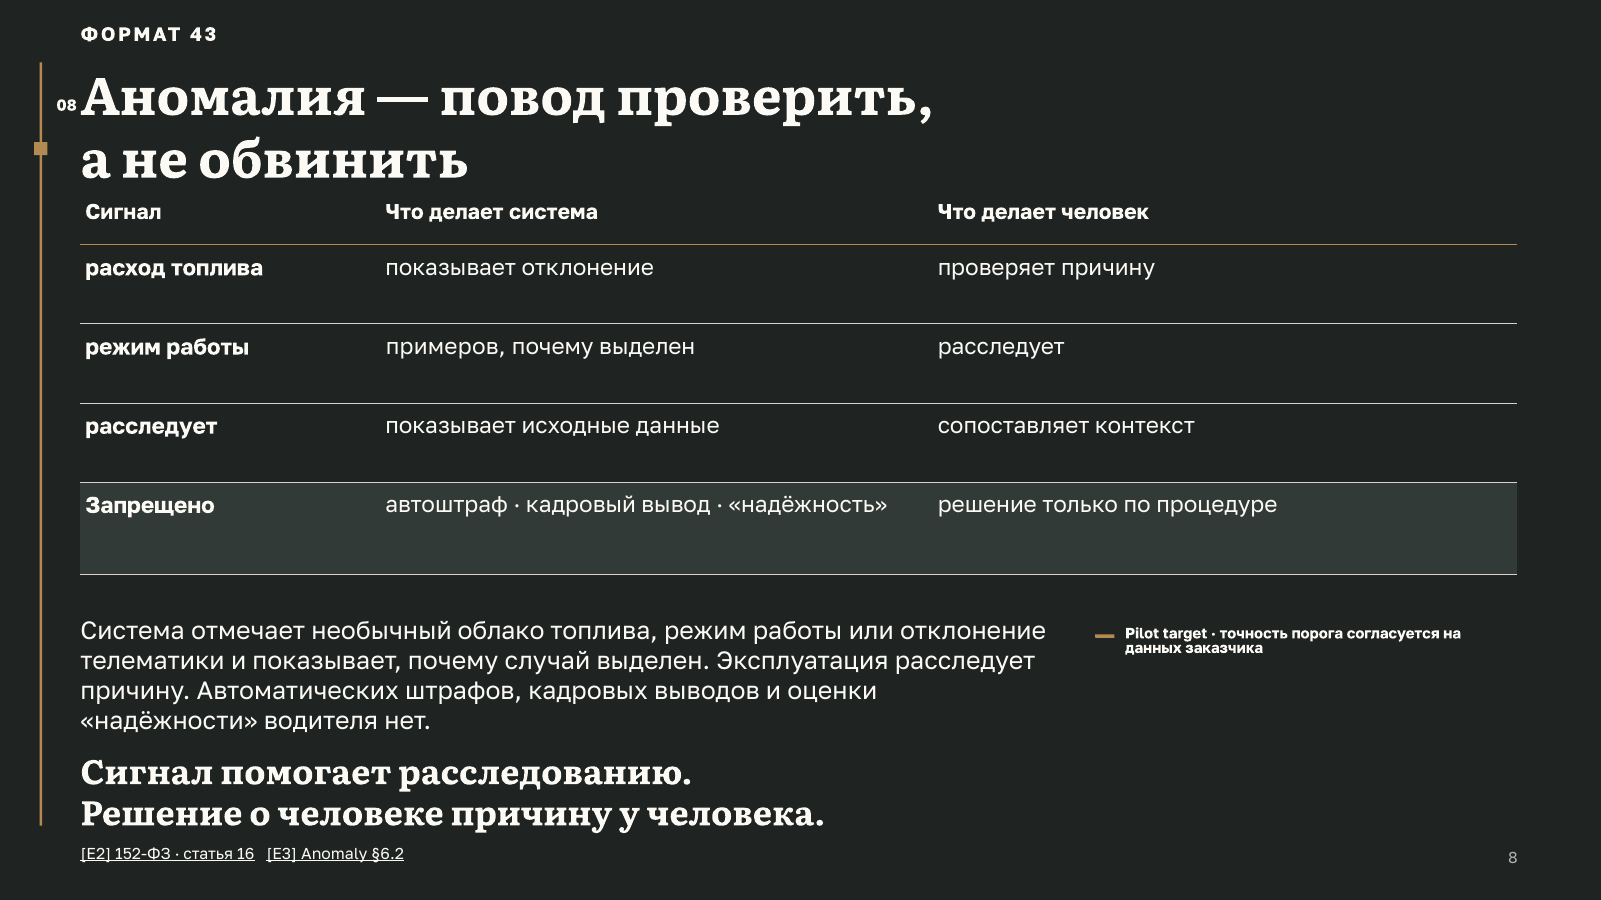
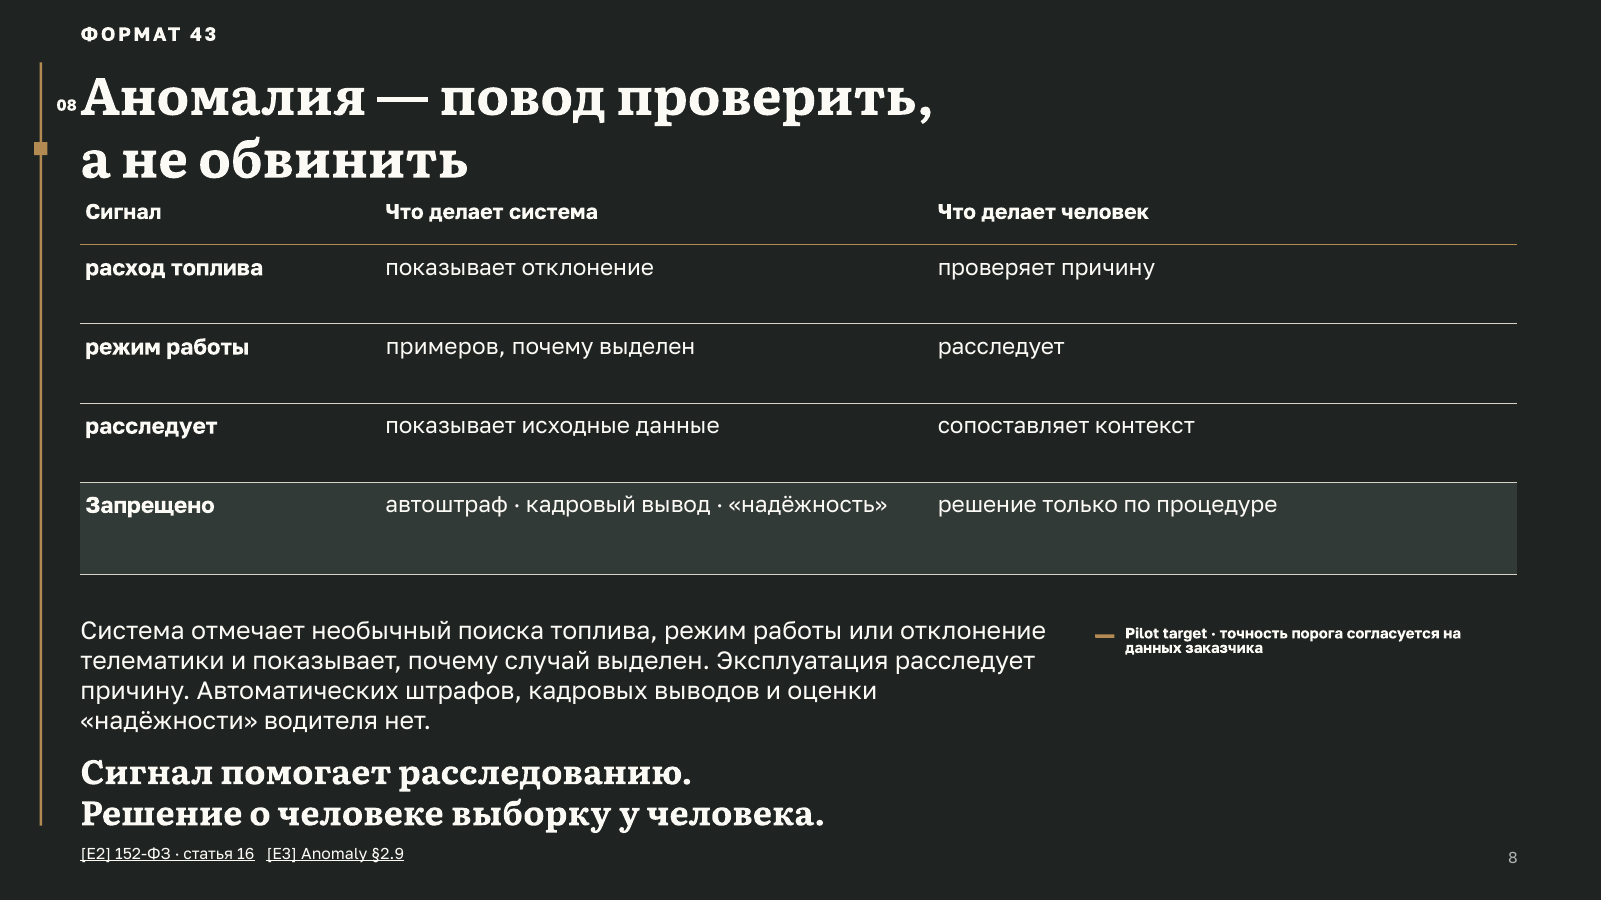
облако: облако -> поиска (501, 631)
человеке причину: причину -> выборку (531, 814)
§6.2: §6.2 -> §2.9 (388, 854)
